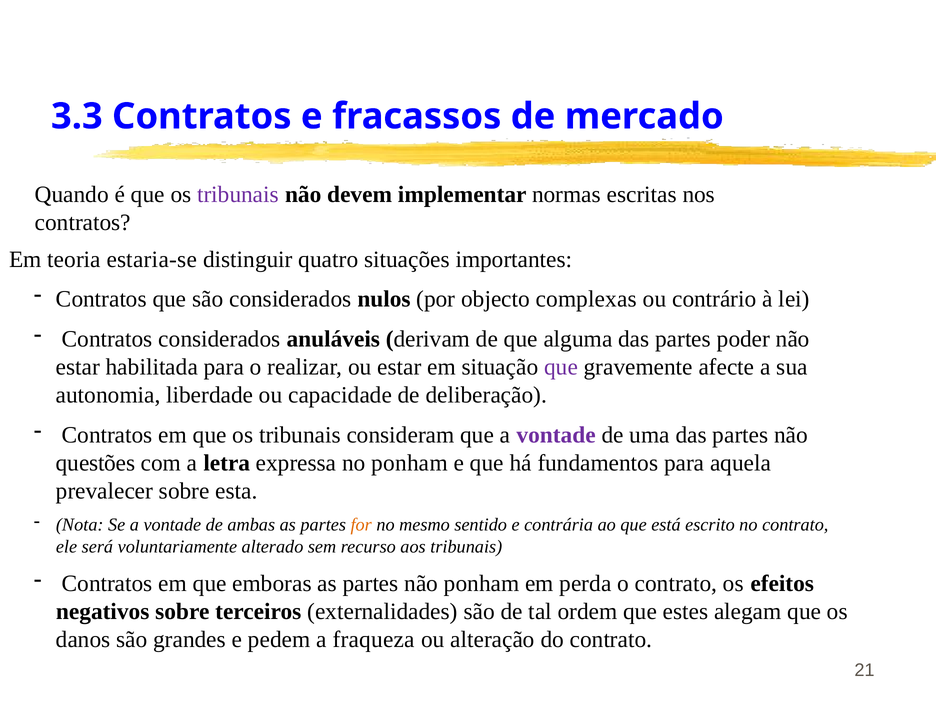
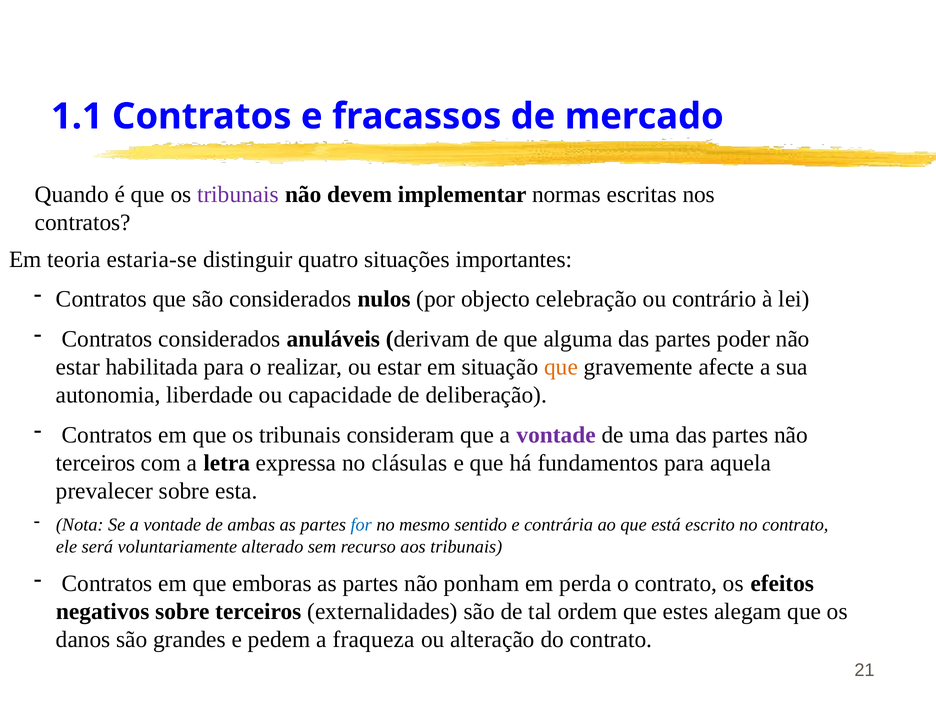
3.3: 3.3 -> 1.1 (77, 116)
complexas: complexas -> celebração (586, 299)
que colour: purple -> orange (561, 367)
questões: questões -> terceiros (96, 463)
no ponham: ponham -> clásulas (409, 463)
for colour: orange -> blue (361, 525)
